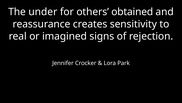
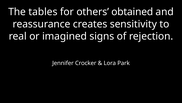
under: under -> tables (43, 12)
